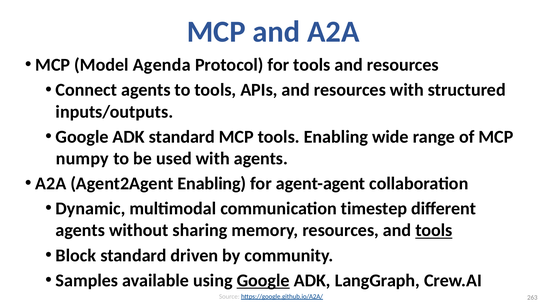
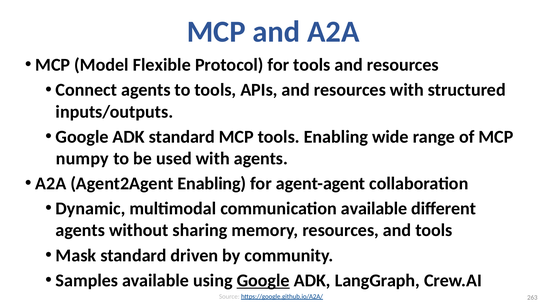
Agenda: Agenda -> Flexible (162, 65)
communication timestep: timestep -> available (374, 209)
tools underline: present -> none (434, 230)
Block: Block -> Mask (76, 255)
